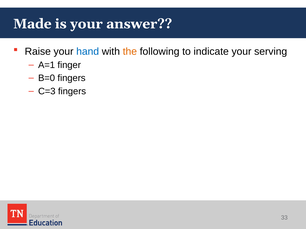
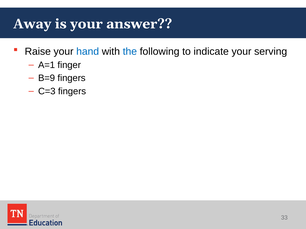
Made: Made -> Away (32, 24)
the colour: orange -> blue (130, 52)
B=0: B=0 -> B=9 (47, 78)
